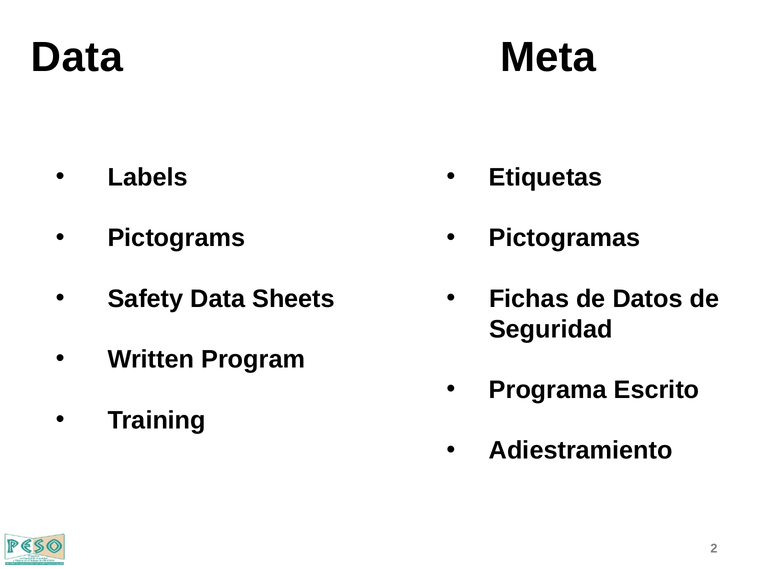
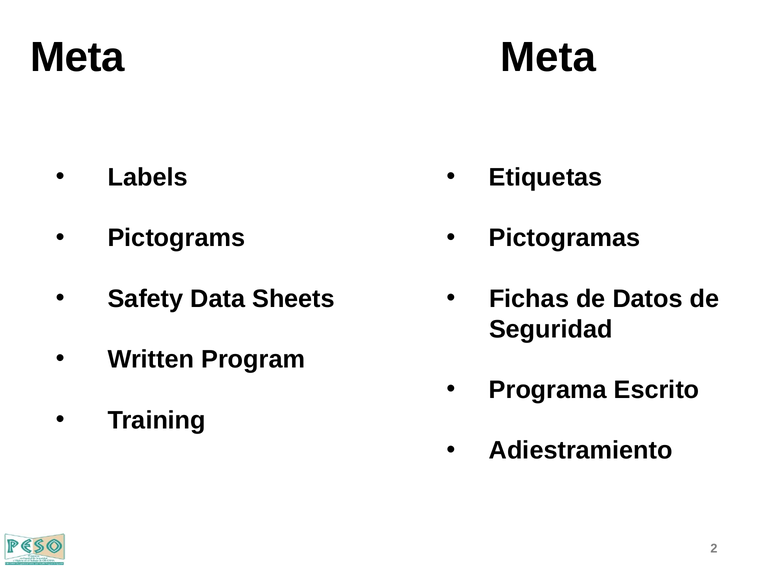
Data: Data -> Meta (77, 57)
